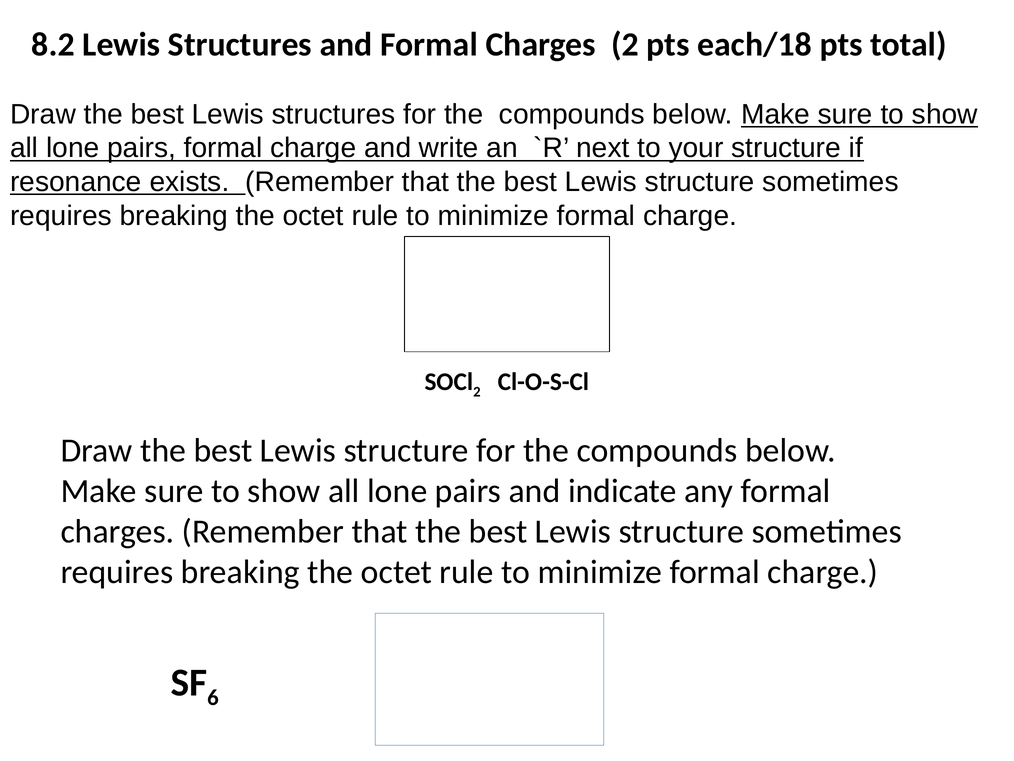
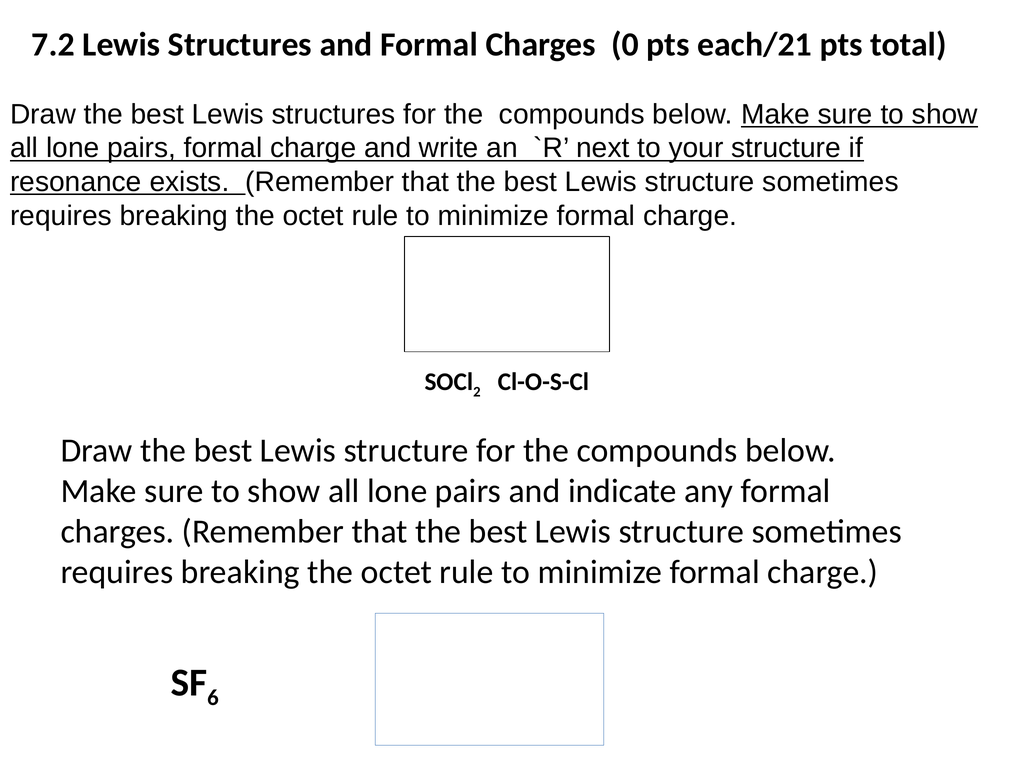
8.2: 8.2 -> 7.2 (53, 45)
Charges 2: 2 -> 0 (625, 45)
each/18: each/18 -> each/21 (755, 45)
